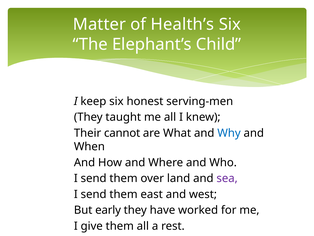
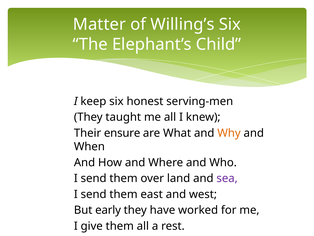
Health’s: Health’s -> Willing’s (182, 24)
cannot: cannot -> ensure (122, 133)
Why colour: blue -> orange (229, 133)
